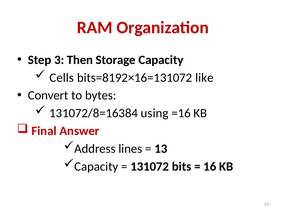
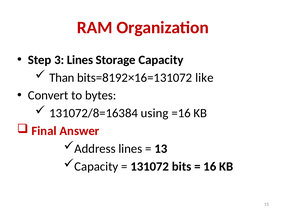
3 Then: Then -> Lines (80, 60)
Cells: Cells -> Than (62, 78)
